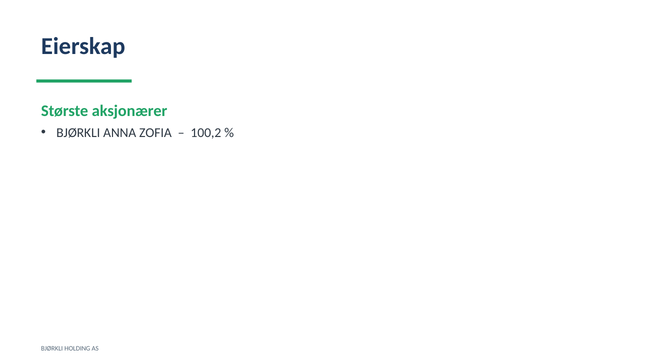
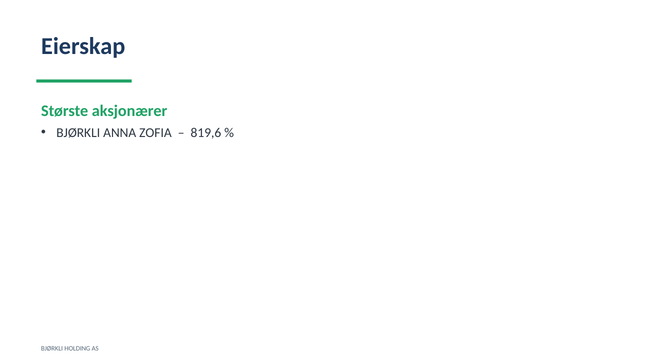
100,2: 100,2 -> 819,6 (206, 133)
